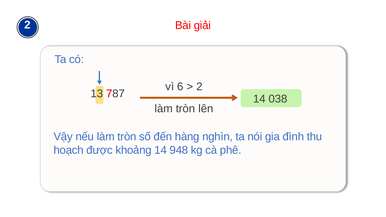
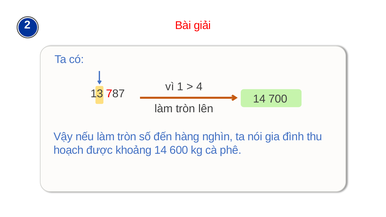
6: 6 -> 1 (180, 87)
2: 2 -> 4 (199, 87)
038: 038 -> 700 (278, 99)
948: 948 -> 600 (179, 150)
